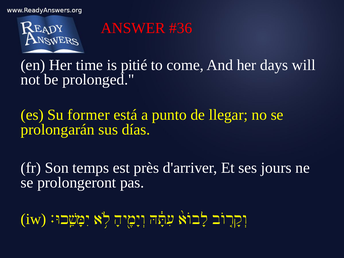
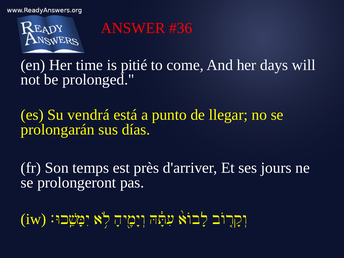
former: former -> vendrá (89, 115)
